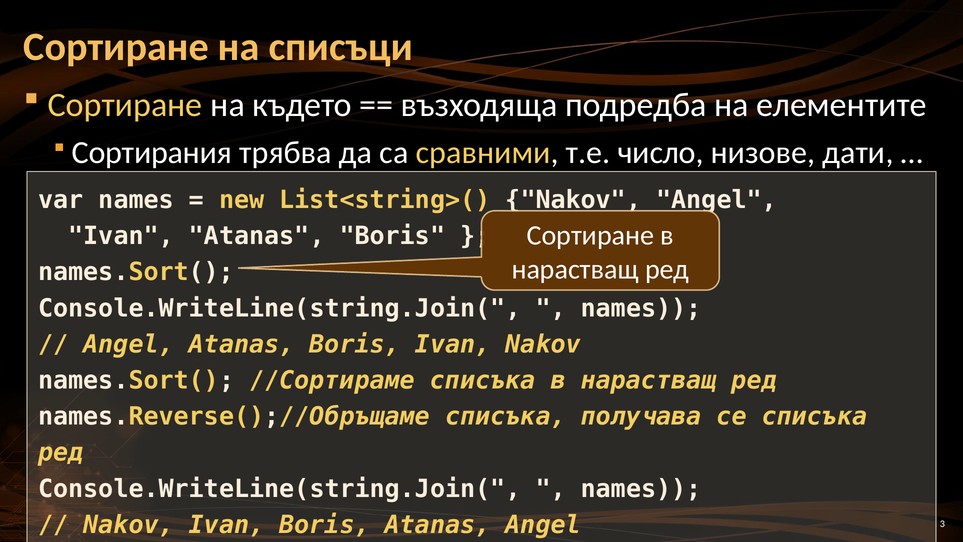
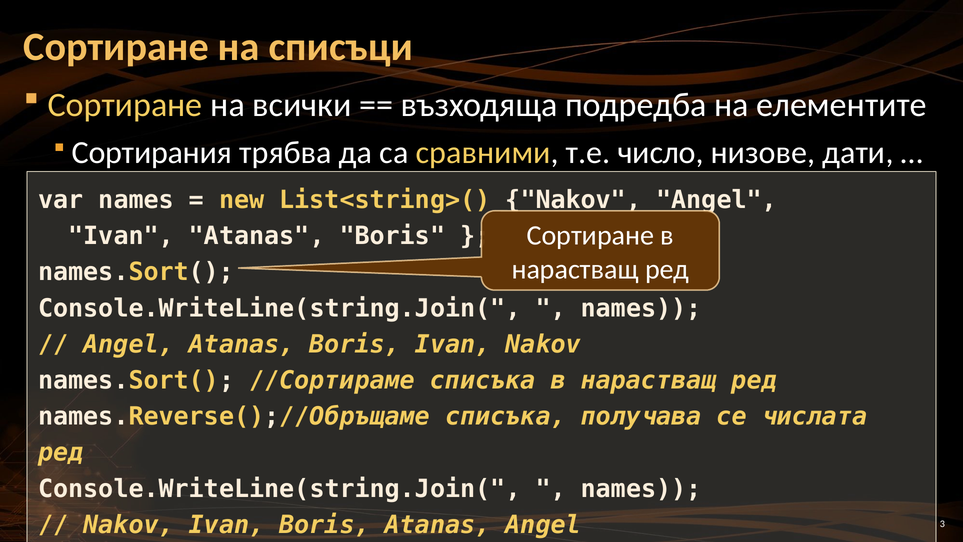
където: където -> всички (302, 105)
се списъка: списъка -> числата (814, 416)
